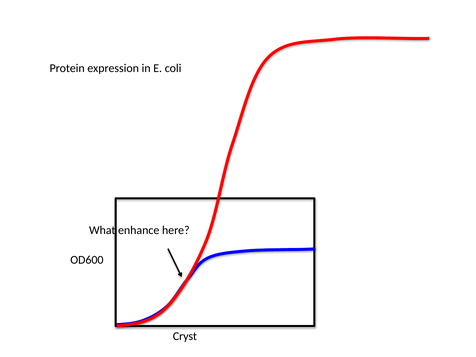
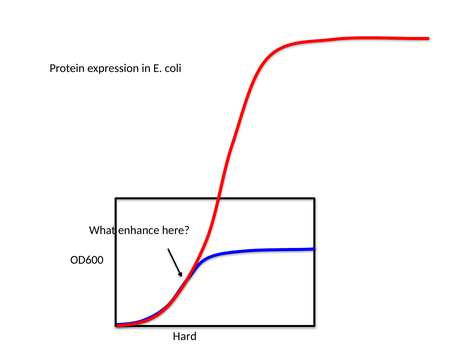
Cryst: Cryst -> Hard (185, 336)
